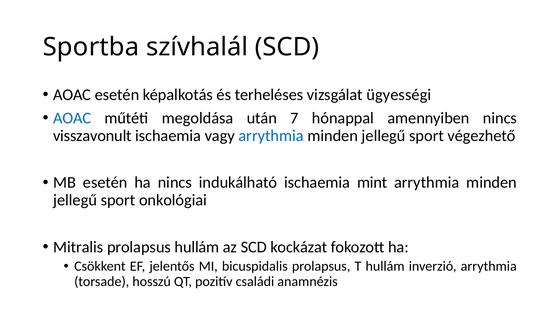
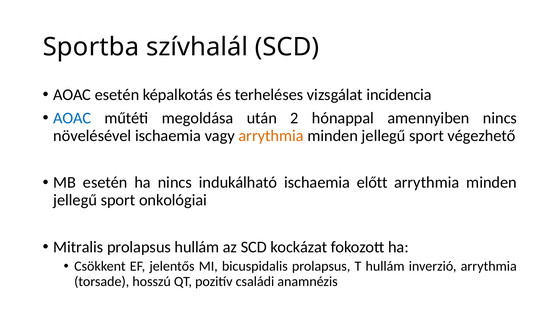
ügyességi: ügyességi -> incidencia (399, 95)
7: 7 -> 2 (294, 118)
visszavonult: visszavonult -> növelésével (92, 136)
arrythmia colour: blue -> orange (271, 136)
mint: mint -> előtt (372, 183)
